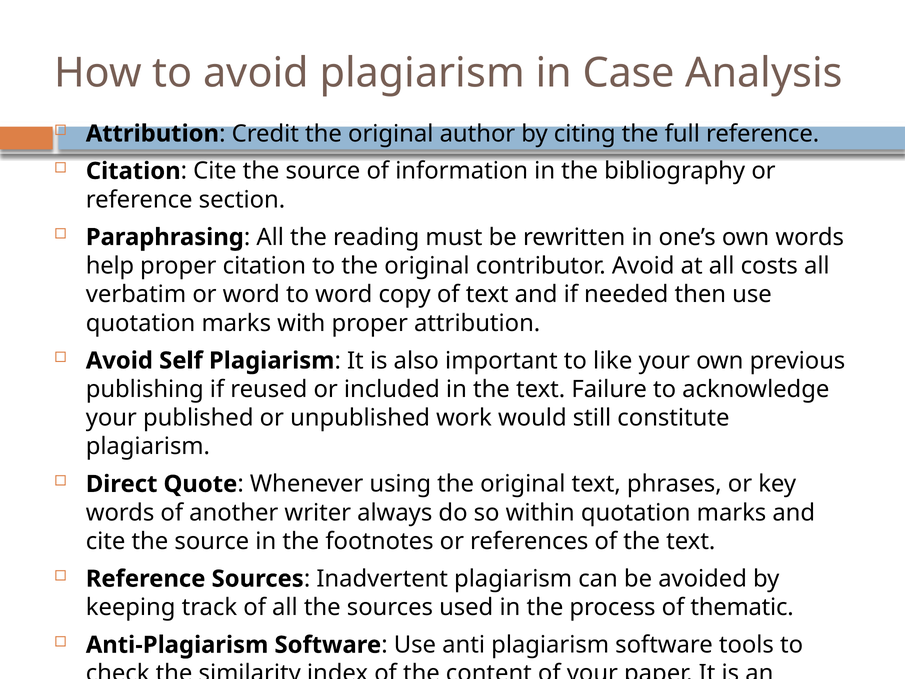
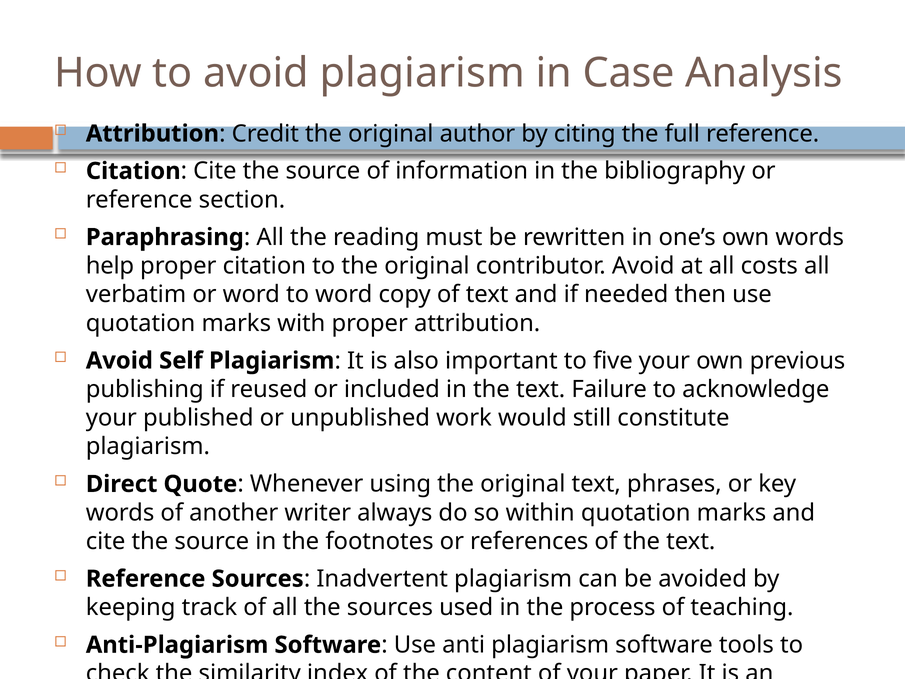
like: like -> five (613, 361)
thematic: thematic -> teaching (742, 607)
